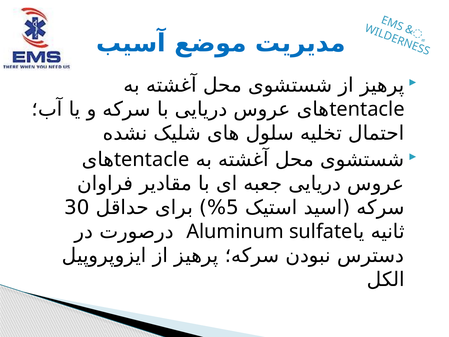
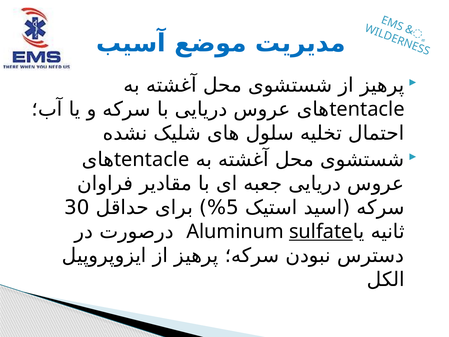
sulfate underline: none -> present (321, 231)
